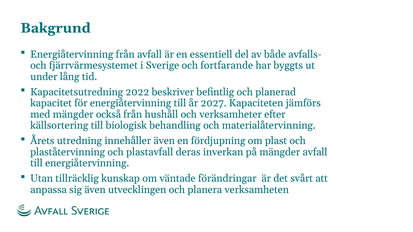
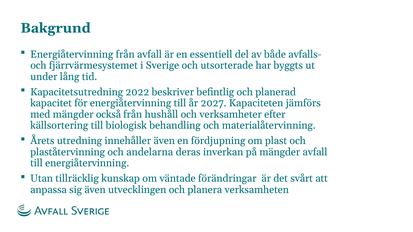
fortfarande: fortfarande -> utsorterade (227, 66)
plastavfall: plastavfall -> andelarna (150, 152)
